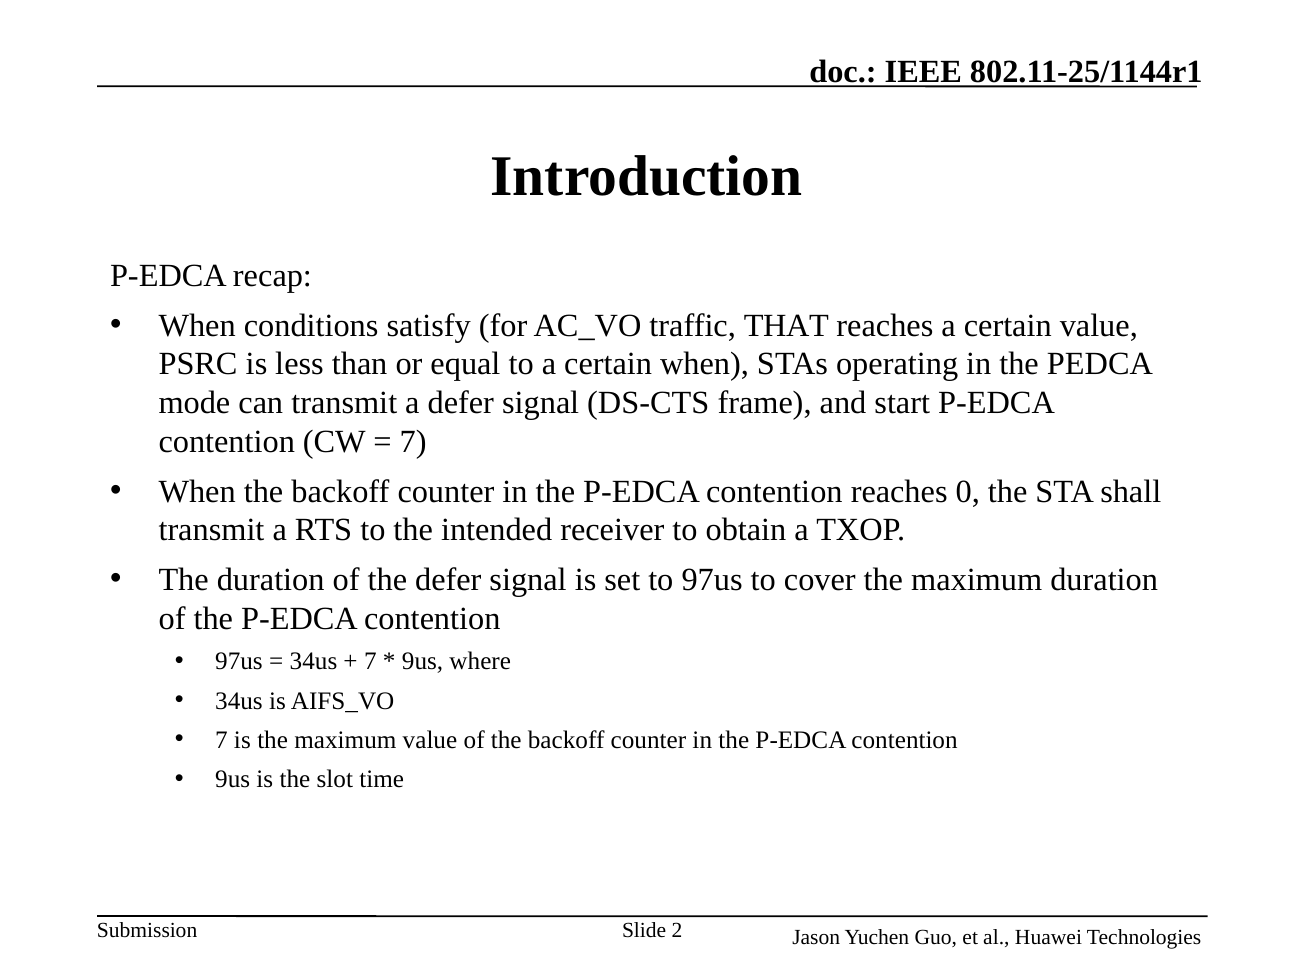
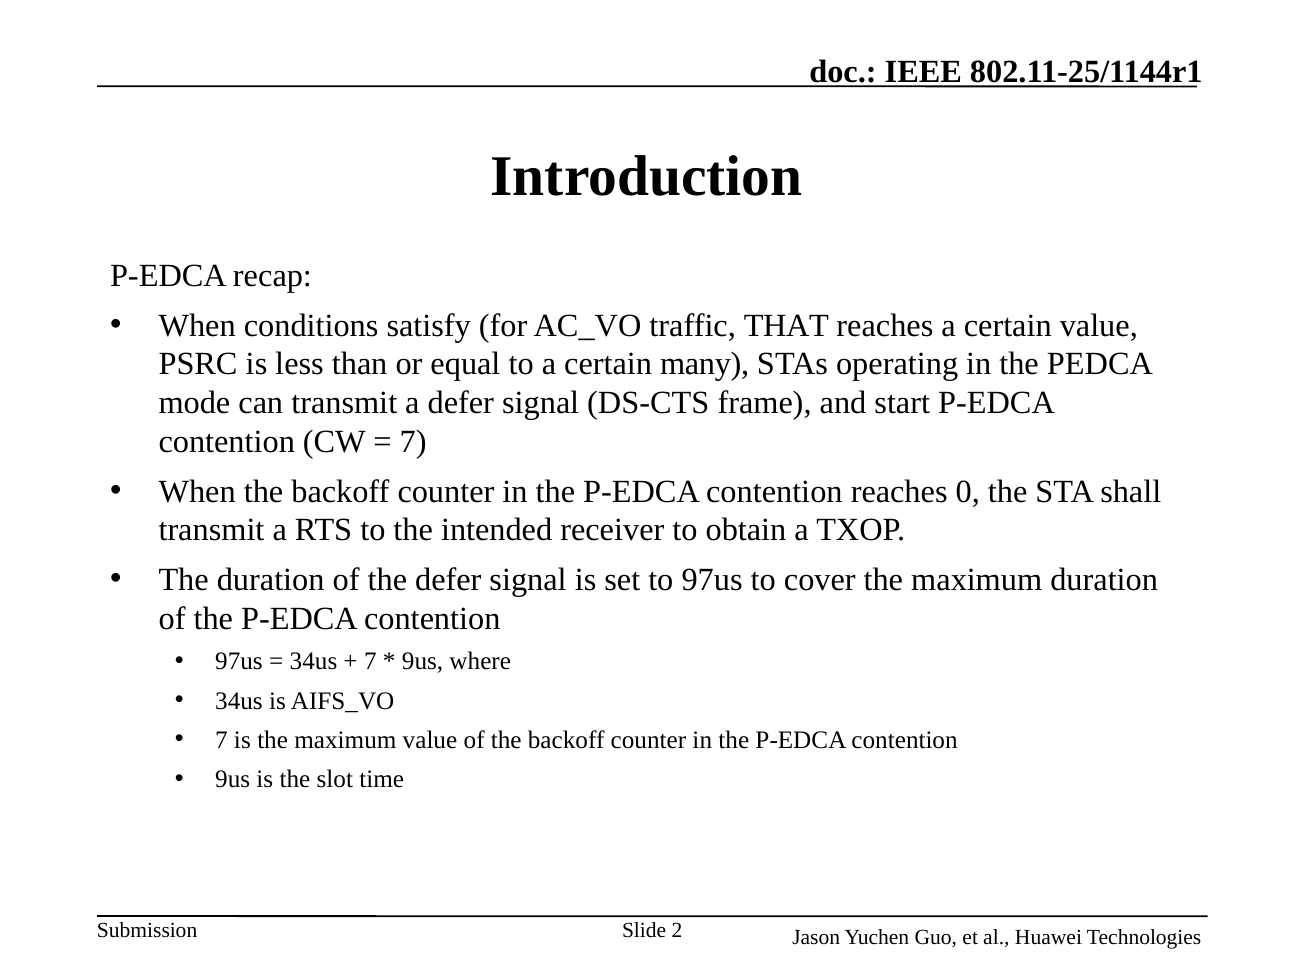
certain when: when -> many (705, 364)
